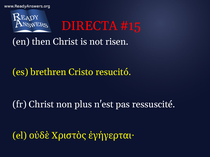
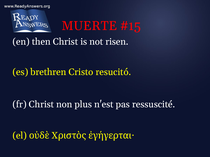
DIRECTA: DIRECTA -> MUERTE (89, 26)
